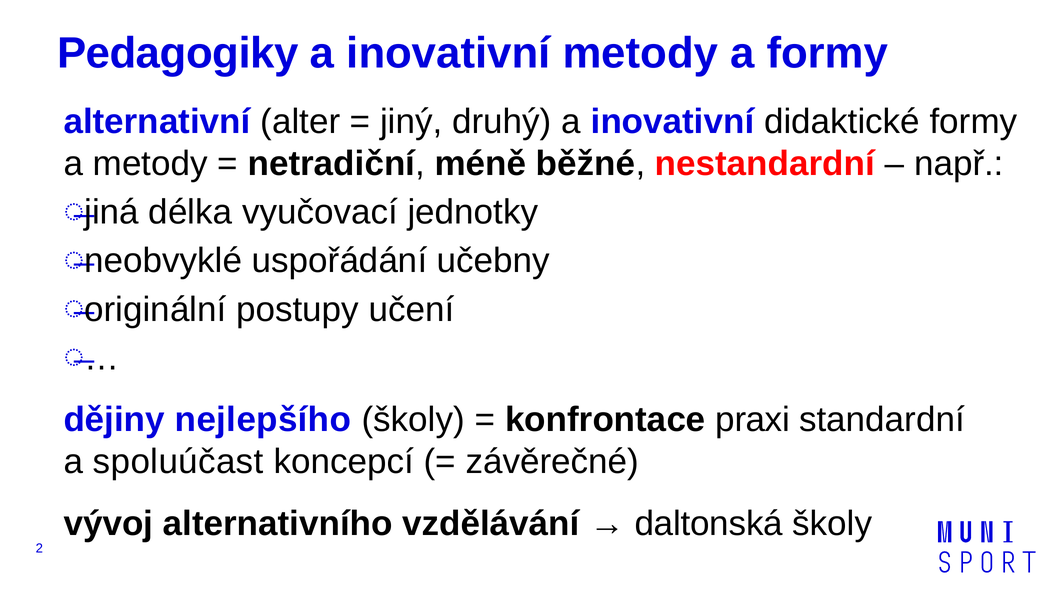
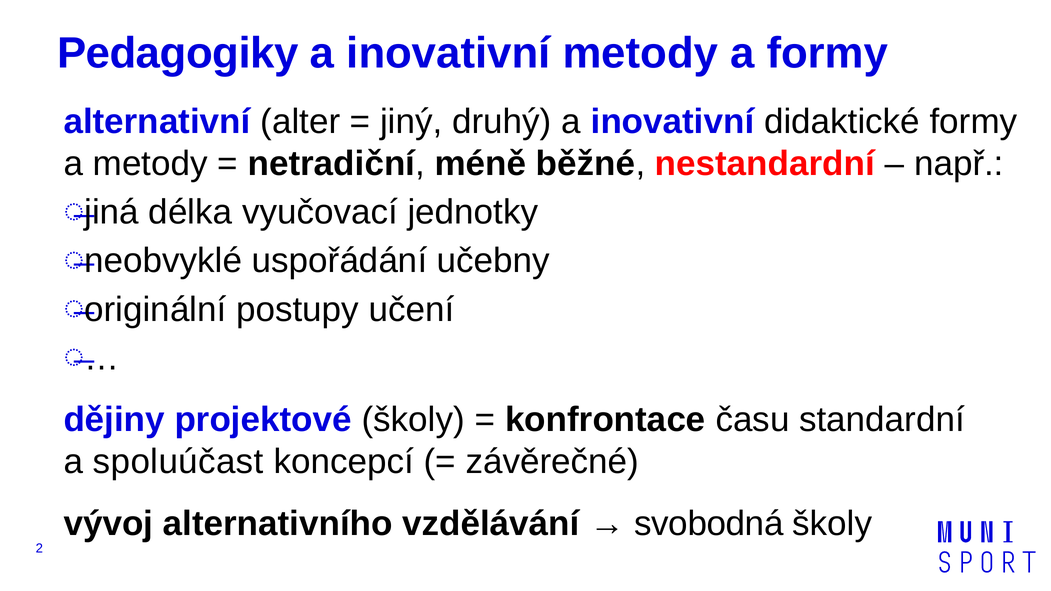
nejlepšího: nejlepšího -> projektové (263, 420)
praxi: praxi -> času (752, 420)
daltonská: daltonská -> svobodná (709, 524)
